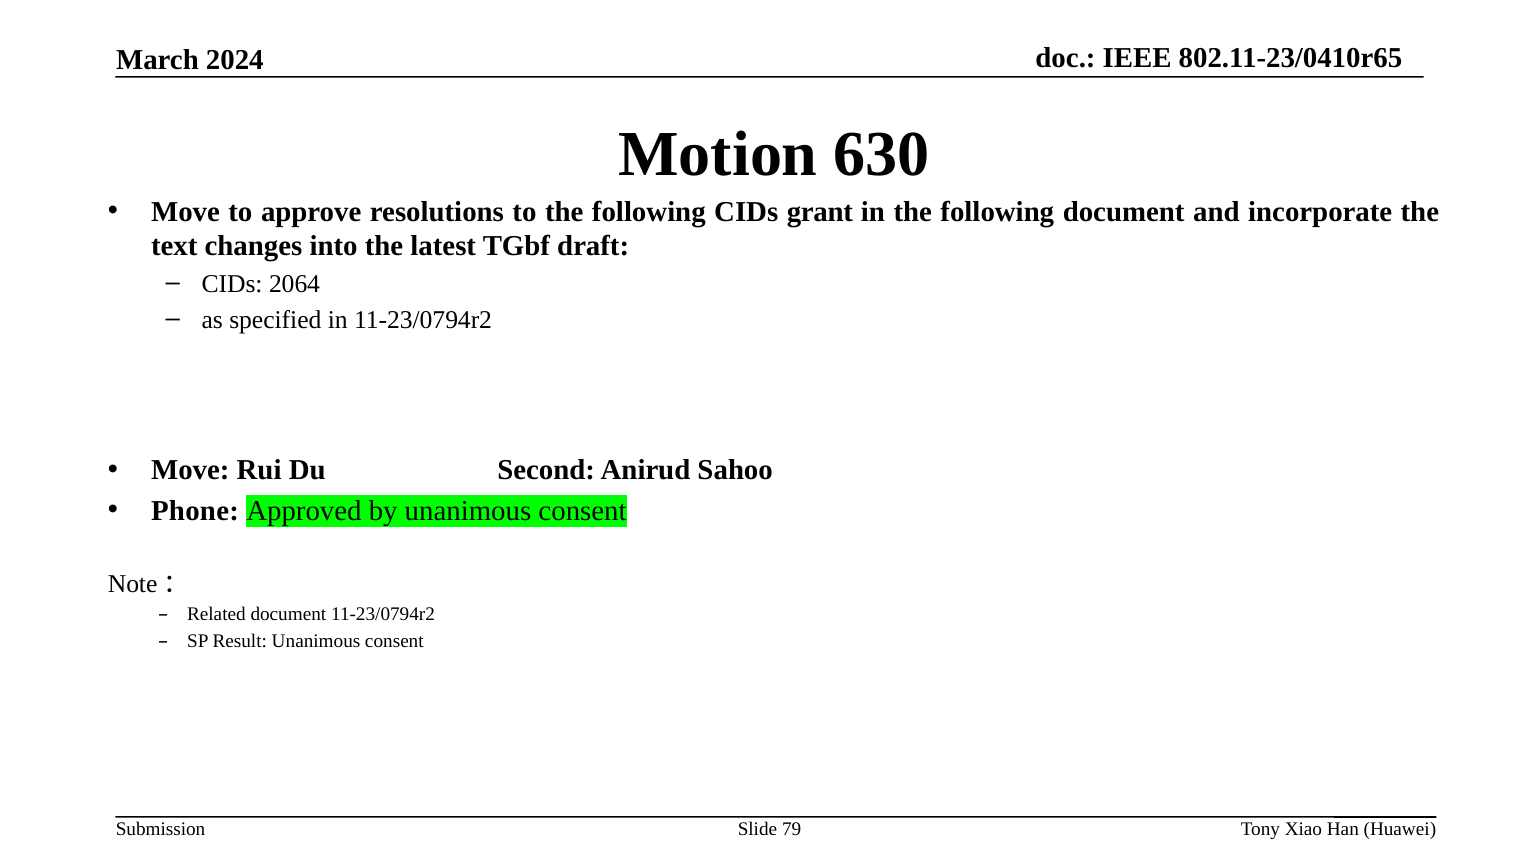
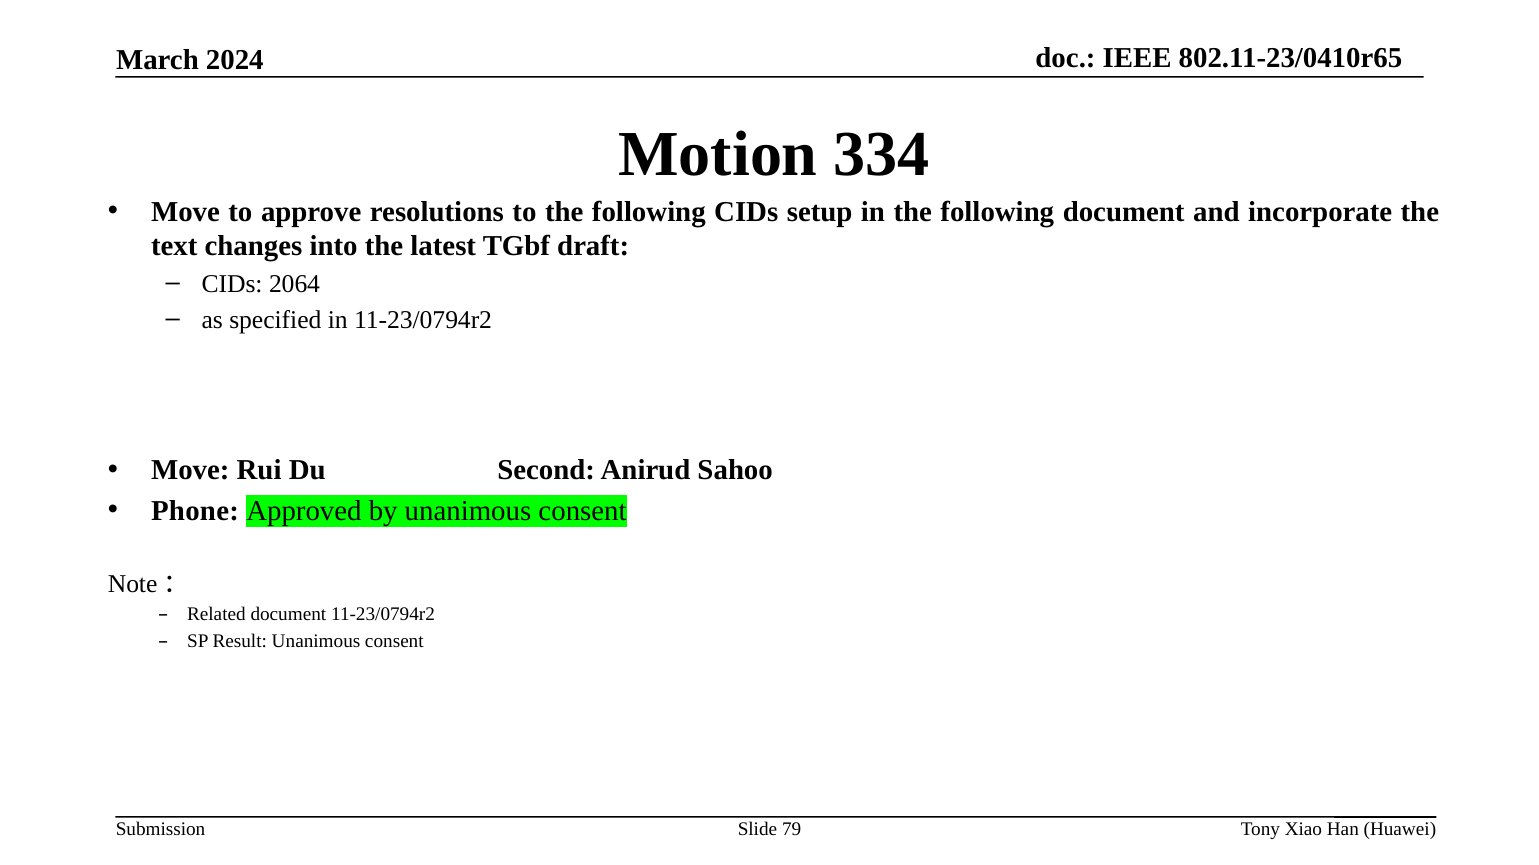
630: 630 -> 334 (882, 155)
grant: grant -> setup (820, 212)
